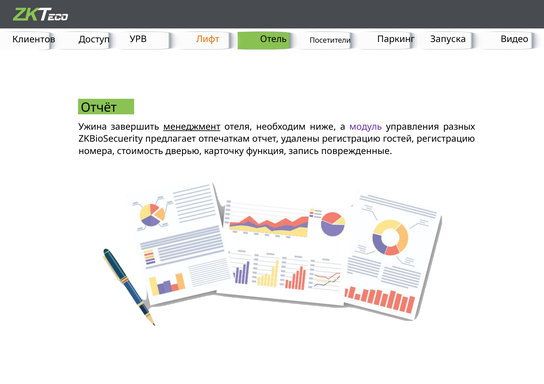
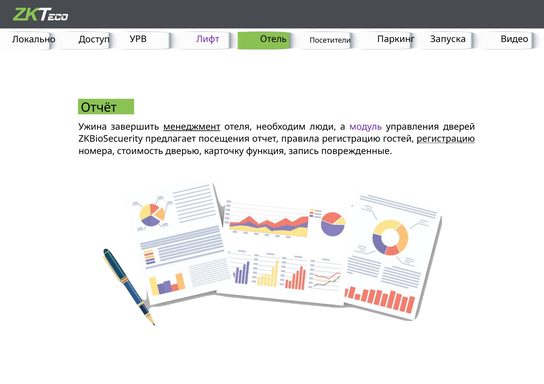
Клиентов: Клиентов -> Локально (34, 39)
Лифт colour: orange -> purple (208, 39)
ниже: ниже -> люди (323, 127)
разных: разных -> дверей (459, 127)
отпечаткам: отпечаткам -> посещения (224, 139)
удалены: удалены -> правила (300, 139)
регистрацию underline: none -> present (446, 139)
